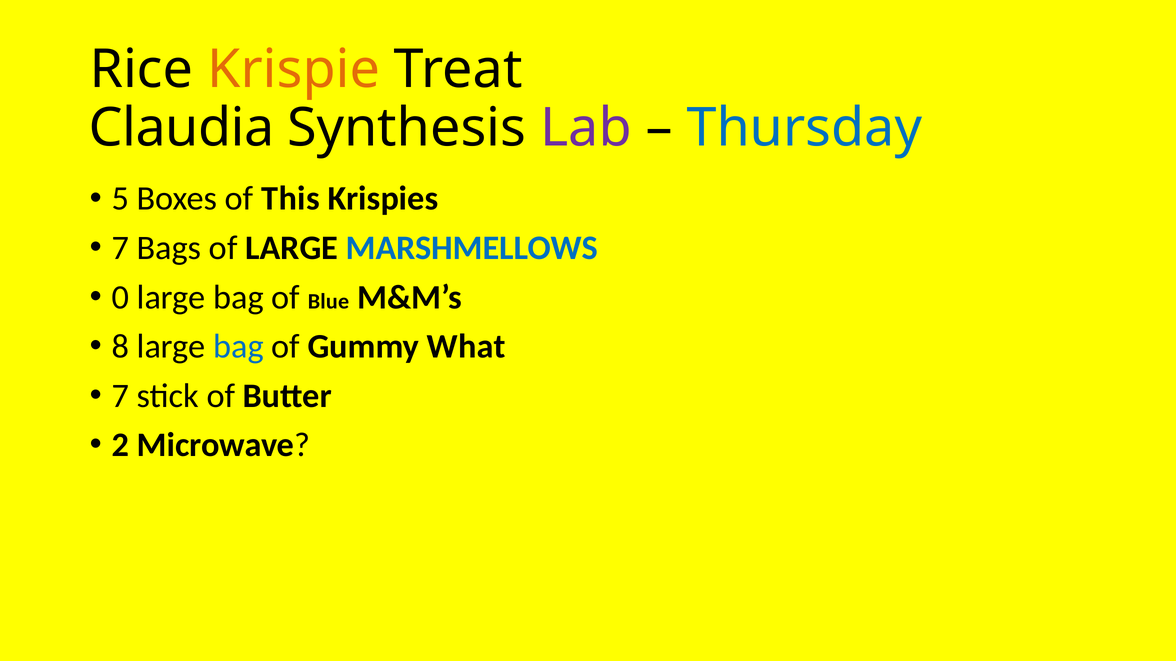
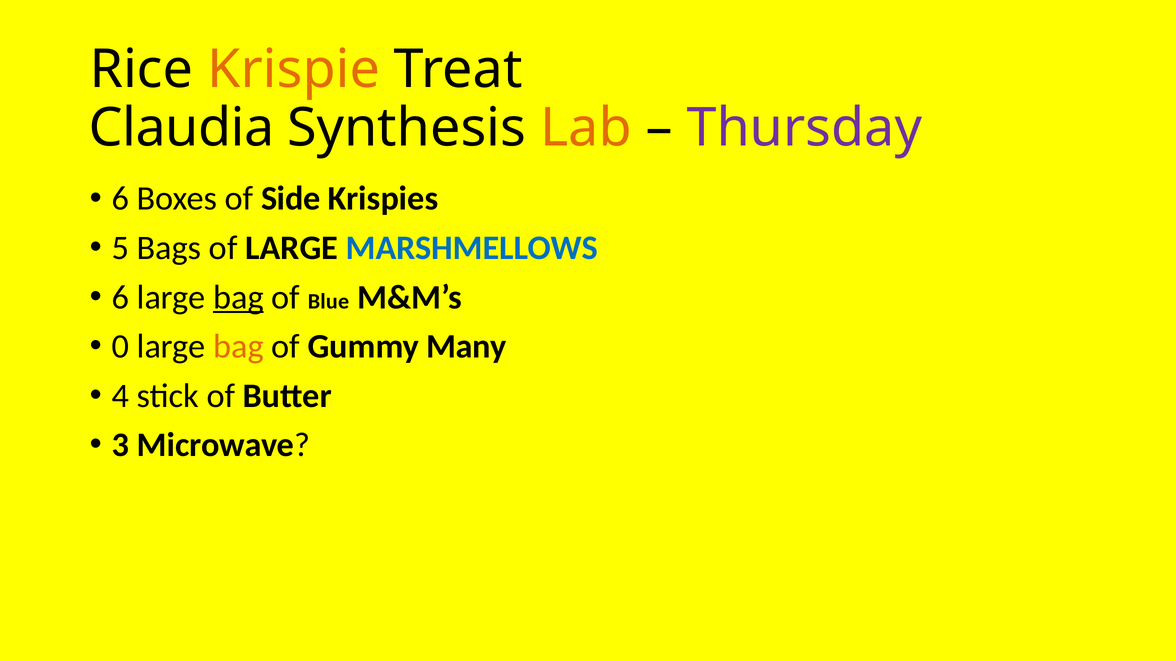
Lab colour: purple -> orange (586, 128)
Thursday colour: blue -> purple (804, 128)
5: 5 -> 6 (120, 199)
This: This -> Side (291, 199)
7: 7 -> 5 (120, 248)
0: 0 -> 6 (120, 297)
bag underline: none -> present (238, 297)
8: 8 -> 0 (120, 347)
bag colour: blue -> orange (238, 347)
What: What -> Many (466, 347)
7: 7 -> 4 (120, 396)
2: 2 -> 3 (120, 445)
